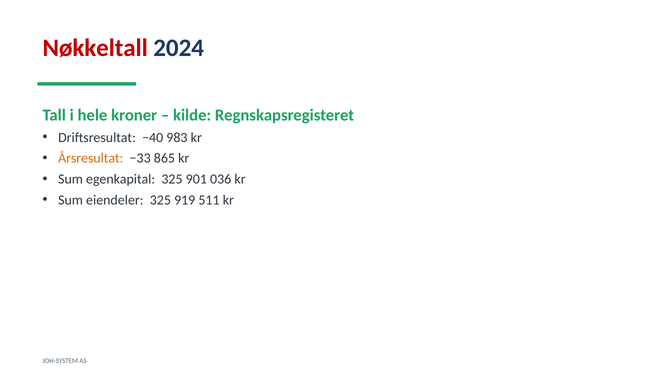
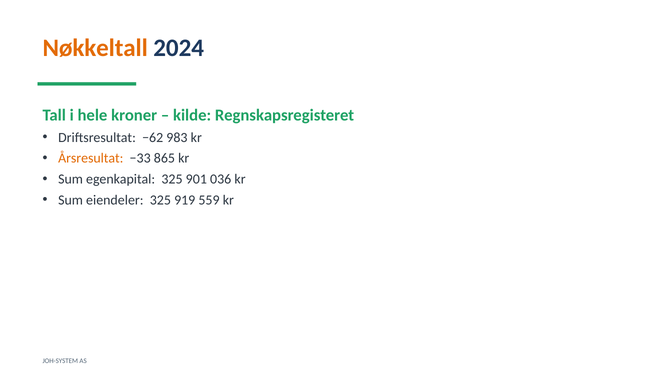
Nøkkeltall colour: red -> orange (95, 48)
−40: −40 -> −62 (153, 137)
511: 511 -> 559 (209, 200)
